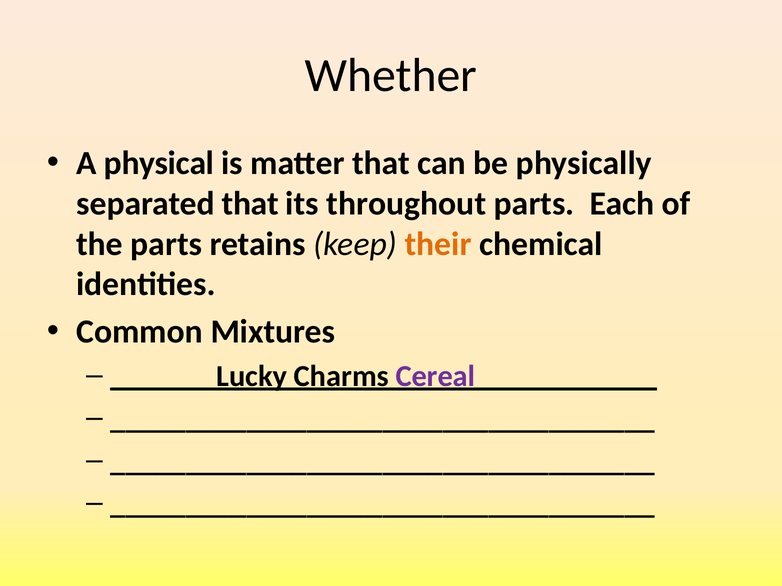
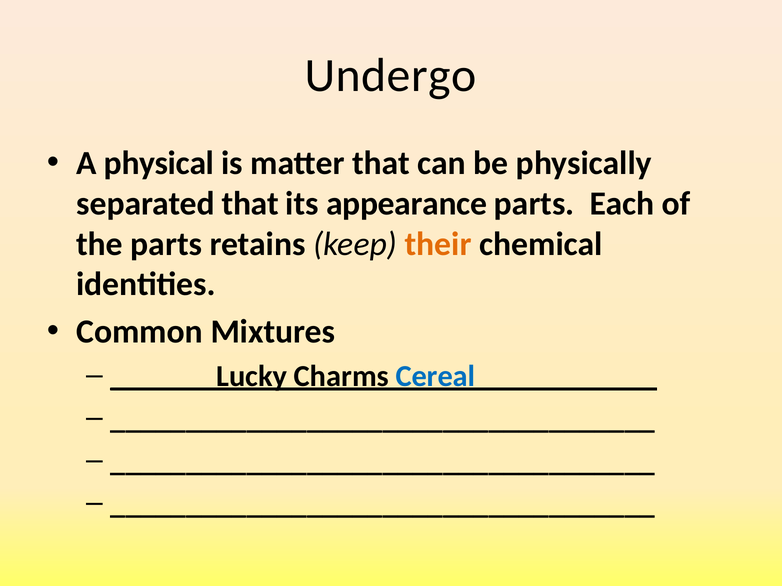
Whether: Whether -> Undergo (391, 76)
throughout: throughout -> appearance (407, 204)
Cereal____________ colour: purple -> blue (526, 376)
